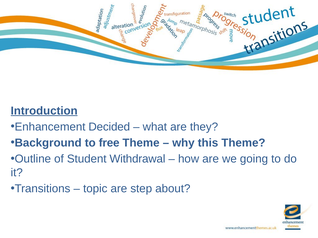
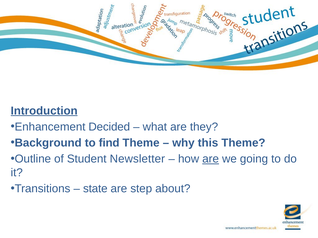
free: free -> find (109, 143)
Withdrawal: Withdrawal -> Newsletter (137, 159)
are underline: none -> present (211, 159)
topic: topic -> state (95, 189)
